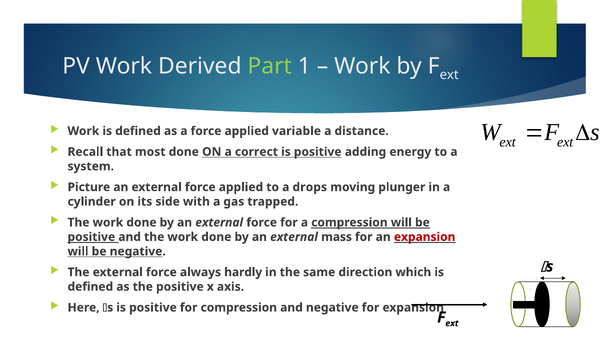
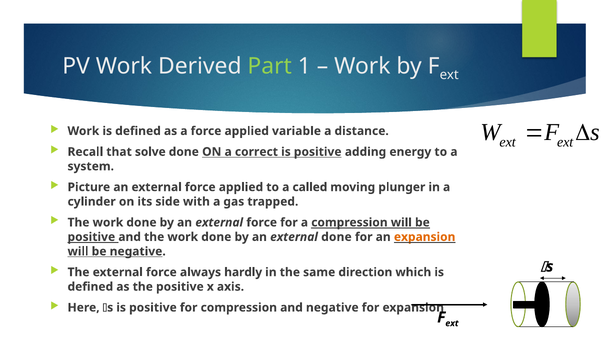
most: most -> solve (150, 152)
drops: drops -> called (310, 187)
external mass: mass -> done (336, 237)
expansion colour: red -> orange (425, 237)
